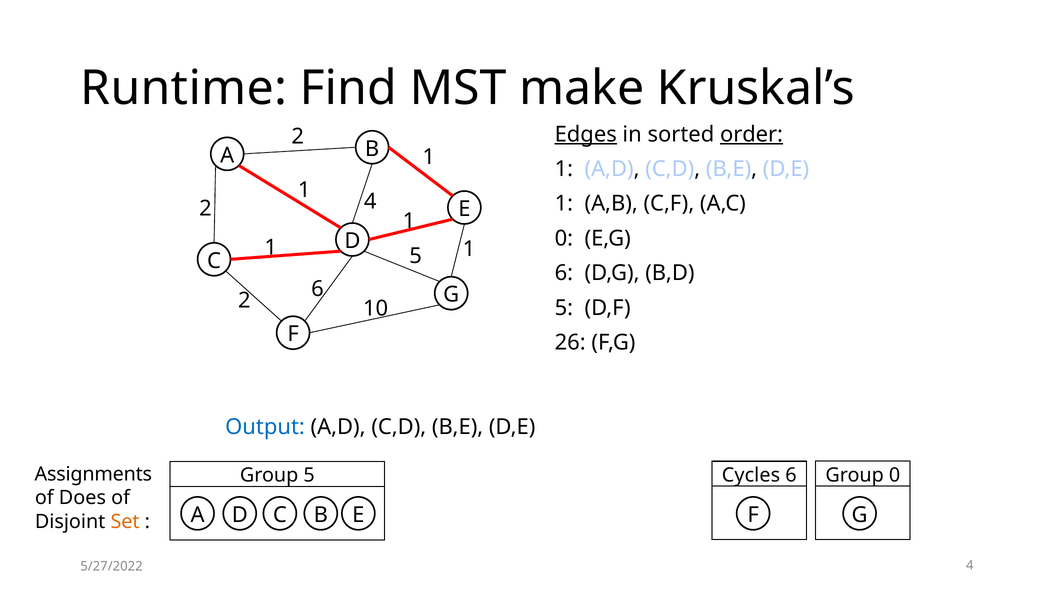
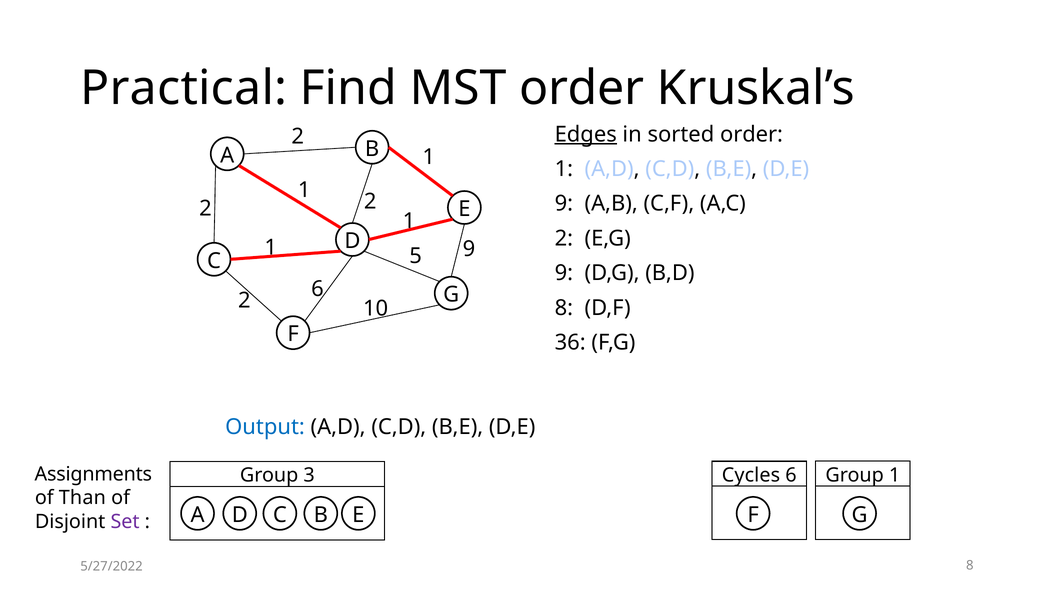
Runtime: Runtime -> Practical (184, 89)
MST make: make -> order (582, 89)
order underline: present -> none (751, 134)
1: 1 -> 9 (564, 204)
2 4: 4 -> 2 (370, 201)
0: 0 -> 2 (564, 238)
5 1: 1 -> 9 (469, 249)
6: 6 -> 9 (564, 273)
5: 5 -> 8 (564, 308)
26: 26 -> 36 (570, 342)
Group 0: 0 -> 1 (895, 475)
Group 5: 5 -> 3 (309, 475)
Does: Does -> Than (82, 498)
Set colour: orange -> purple (125, 521)
5/27/2022 4: 4 -> 8 (970, 565)
